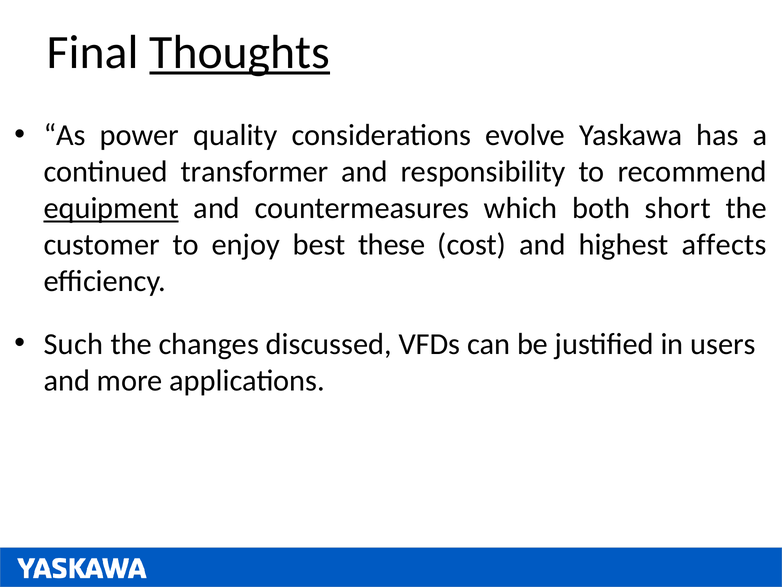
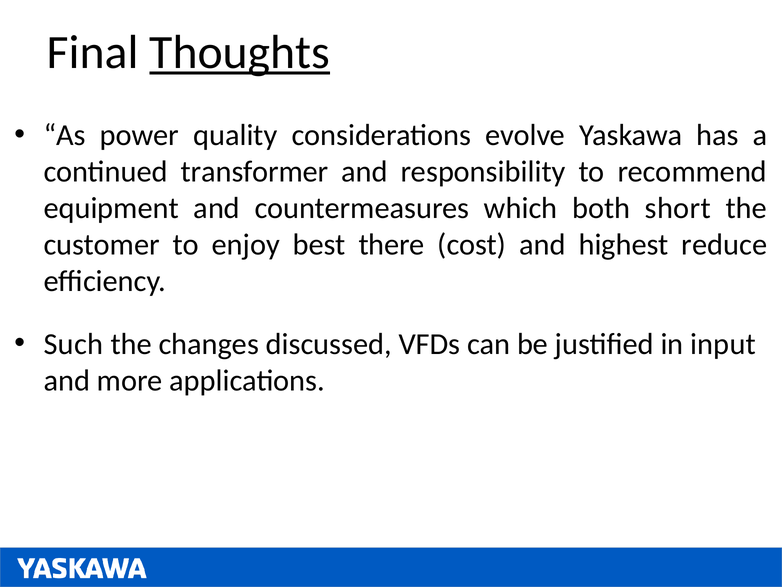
equipment underline: present -> none (111, 208)
these: these -> there (392, 245)
affects: affects -> reduce (724, 245)
users: users -> input (723, 344)
